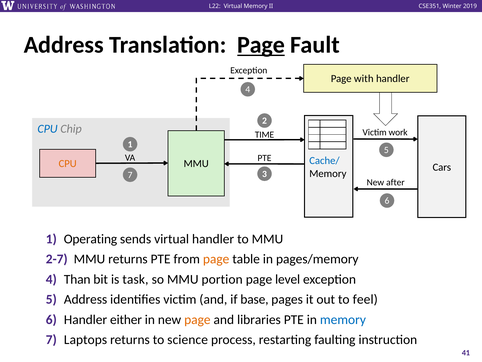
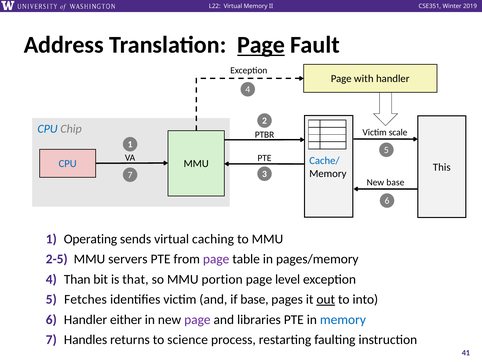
TIME: TIME -> PTBR (265, 134)
work: work -> scale (398, 132)
CPU colour: orange -> blue (68, 163)
Cars: Cars -> This (442, 167)
New after: after -> base (395, 182)
virtual handler: handler -> caching (213, 239)
2-7: 2-7 -> 2-5 (57, 259)
MMU returns: returns -> servers (128, 259)
page colour: orange -> purple (216, 259)
task: task -> that (135, 279)
5 Address: Address -> Fetches (85, 299)
out underline: none -> present (326, 299)
feel: feel -> into (365, 299)
page colour: orange -> purple (197, 319)
Laptops: Laptops -> Handles (86, 339)
